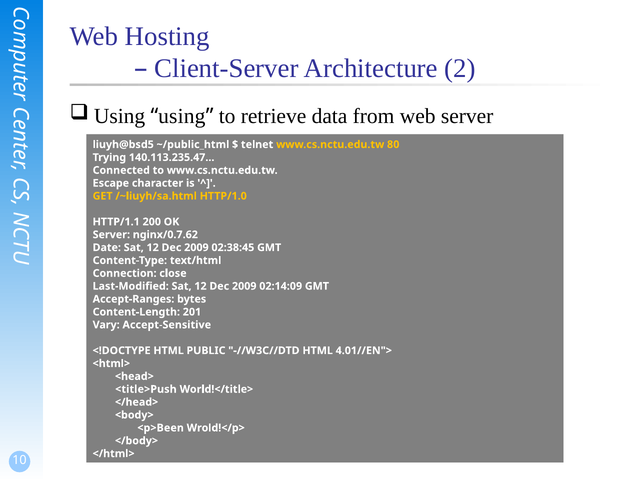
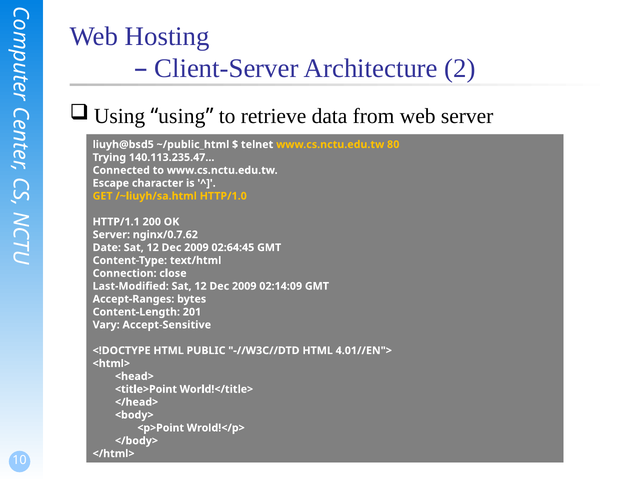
02:38:45: 02:38:45 -> 02:64:45 (233, 248)
<title>Push: <title>Push -> <title>Point (146, 389)
<p>Been: <p>Been -> <p>Point (161, 428)
